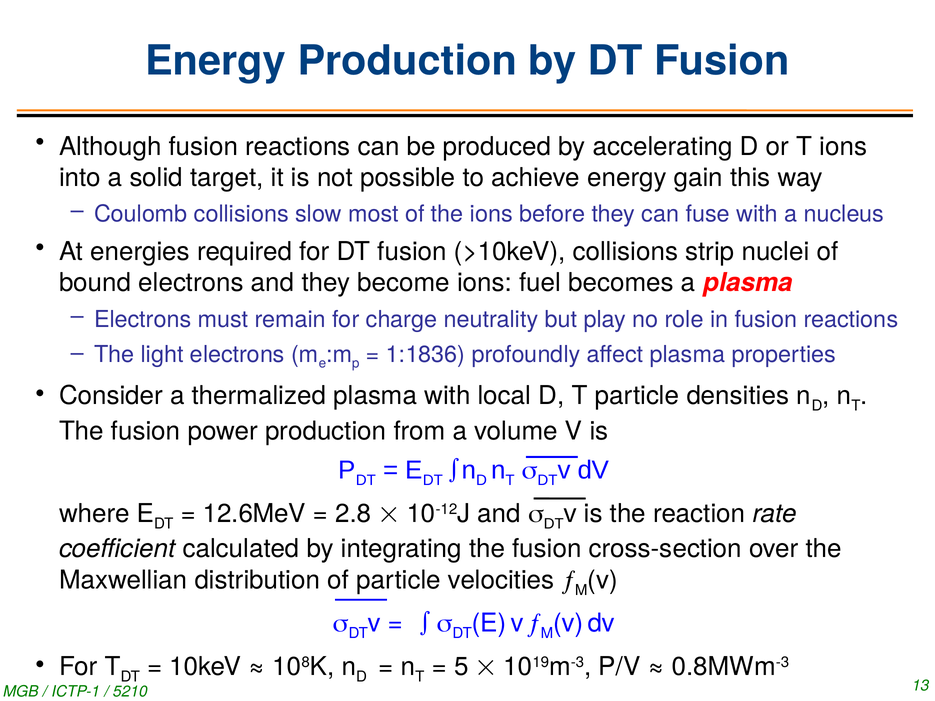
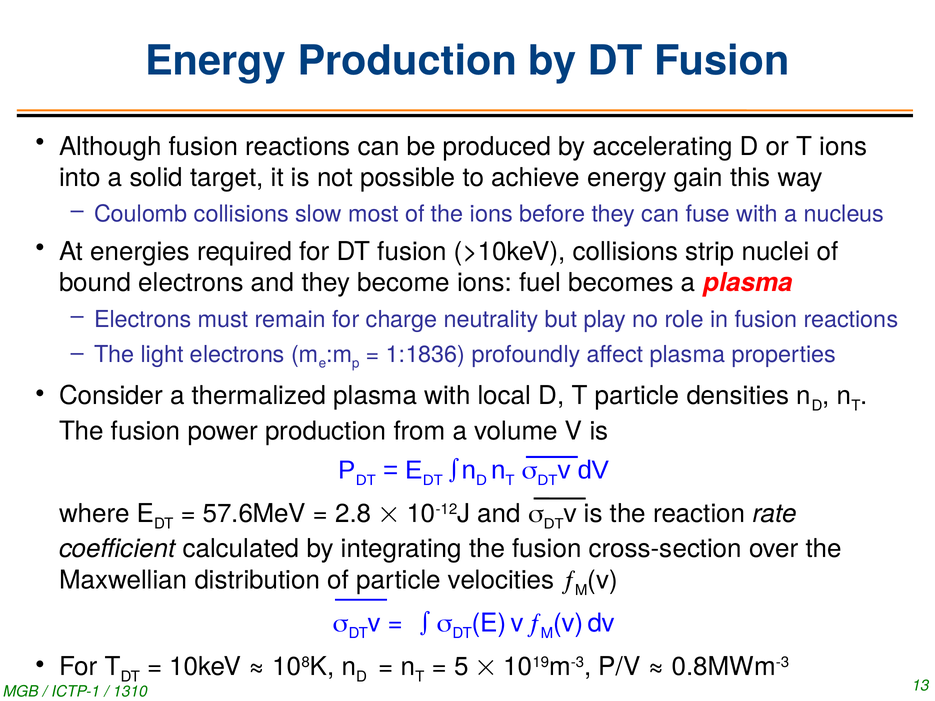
12.6MeV: 12.6MeV -> 57.6MeV (254, 514)
5210: 5210 -> 1310 (130, 692)
